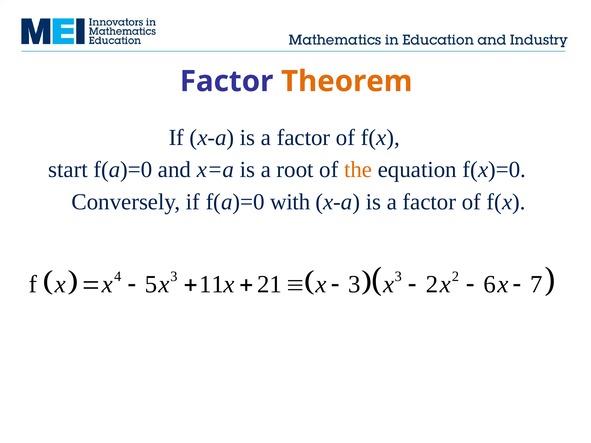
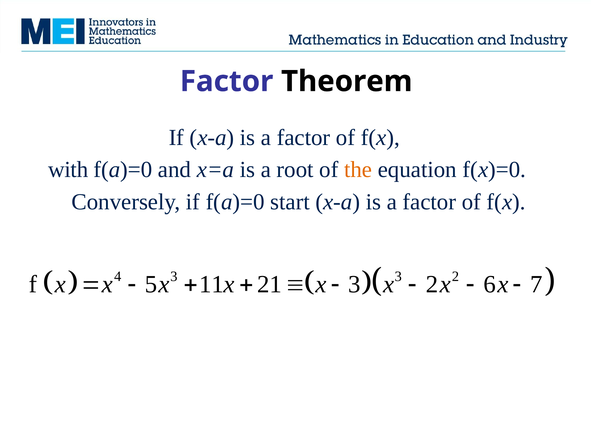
Theorem colour: orange -> black (347, 81)
start: start -> with (68, 170)
with: with -> start (290, 202)
